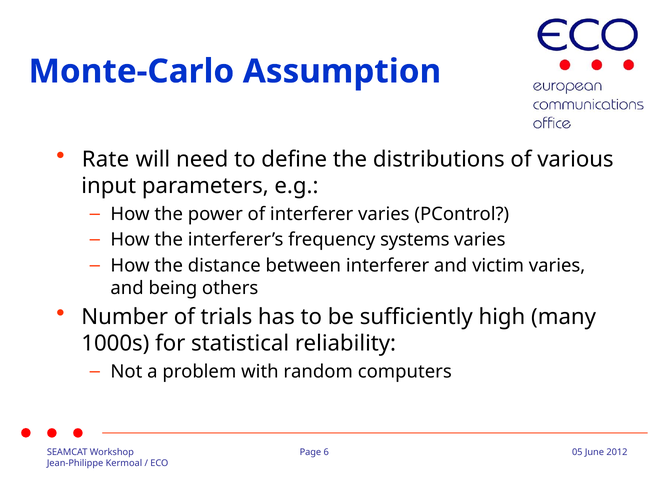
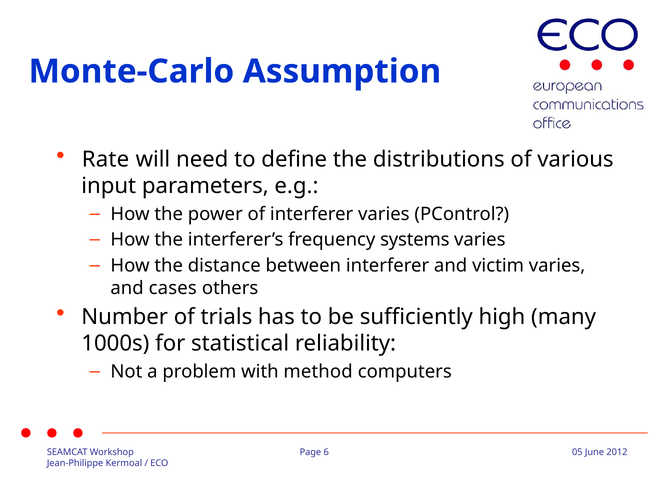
being: being -> cases (173, 288)
random: random -> method (318, 372)
